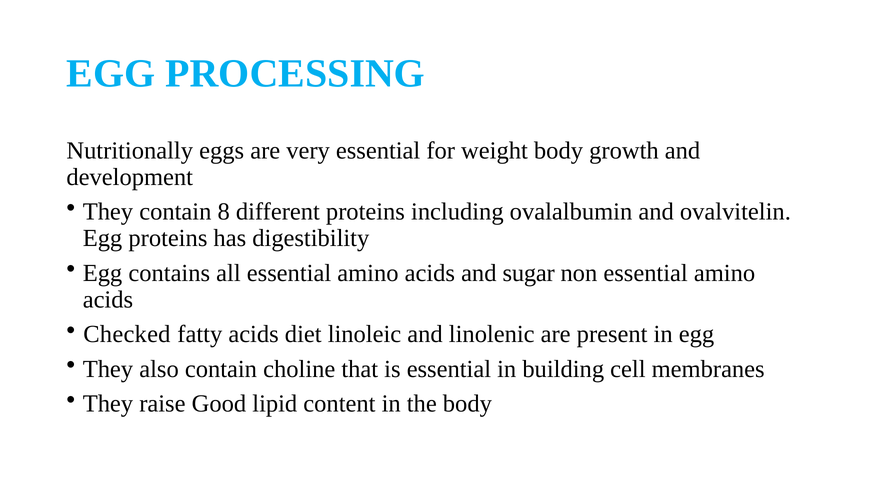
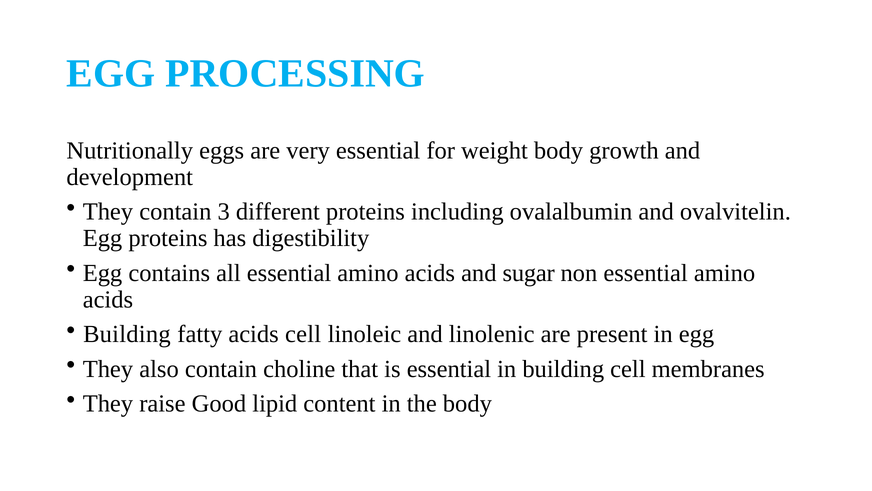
8: 8 -> 3 (224, 211)
Checked: Checked -> Building (127, 334)
acids diet: diet -> cell (303, 334)
